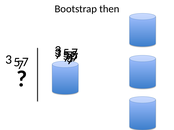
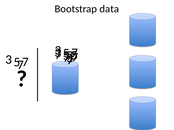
then: then -> data (109, 9)
